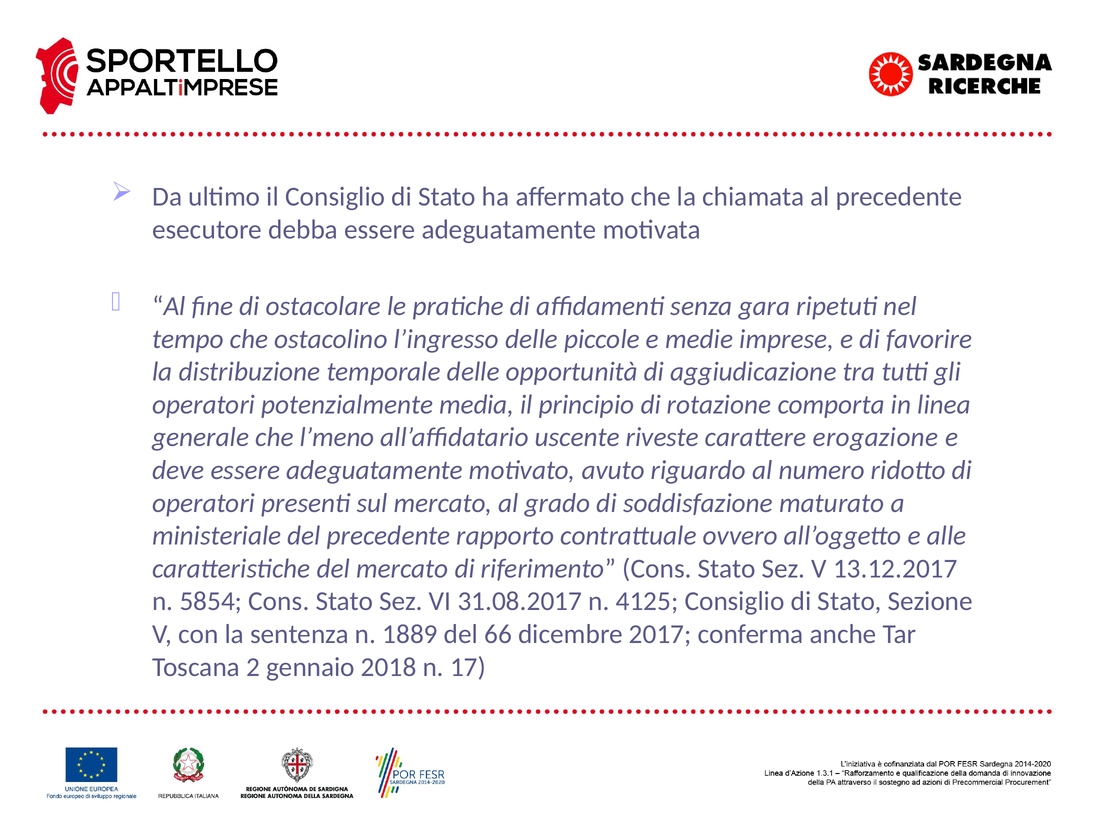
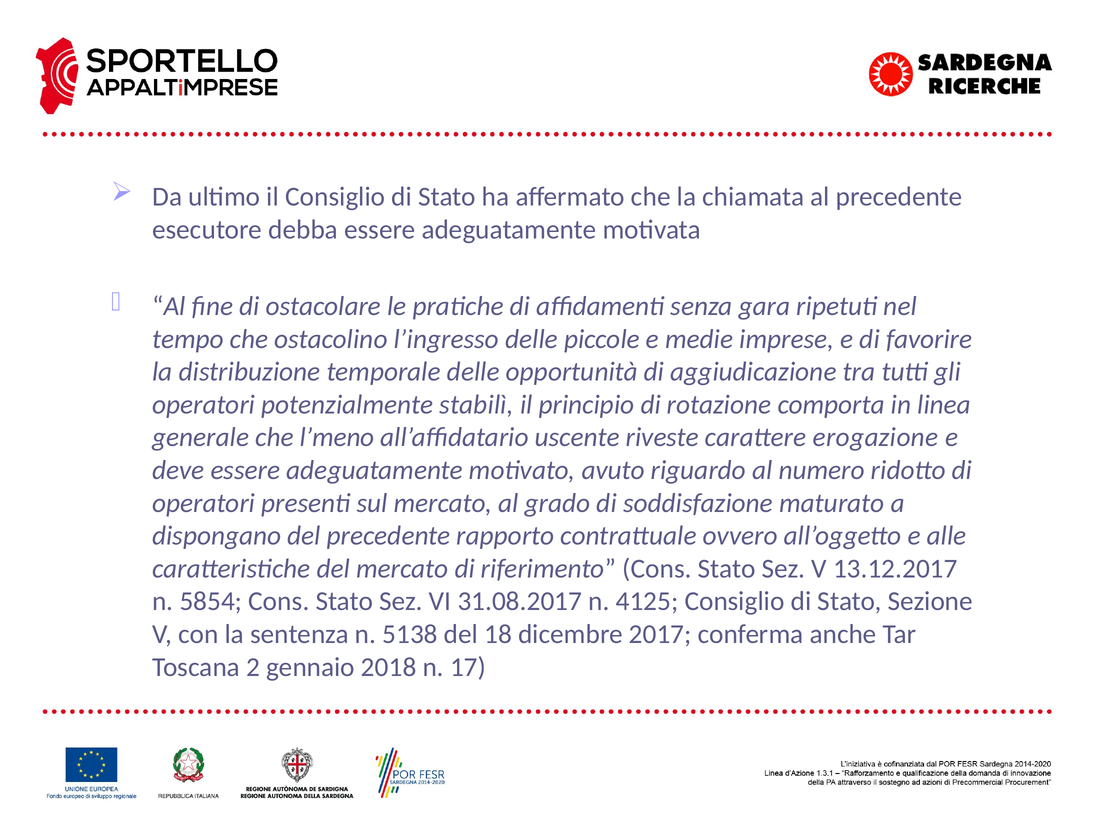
media: media -> stabilì (476, 405)
ministeriale: ministeriale -> dispongano (217, 536)
1889: 1889 -> 5138 (410, 635)
66: 66 -> 18 (498, 635)
